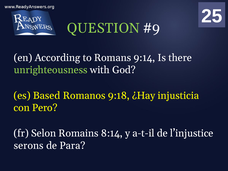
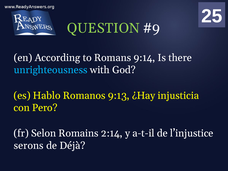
unrighteousness colour: light green -> light blue (51, 70)
Based: Based -> Hablo (47, 95)
9:18: 9:18 -> 9:13 (119, 95)
8:14: 8:14 -> 2:14 (112, 133)
Para: Para -> Déjà (72, 145)
